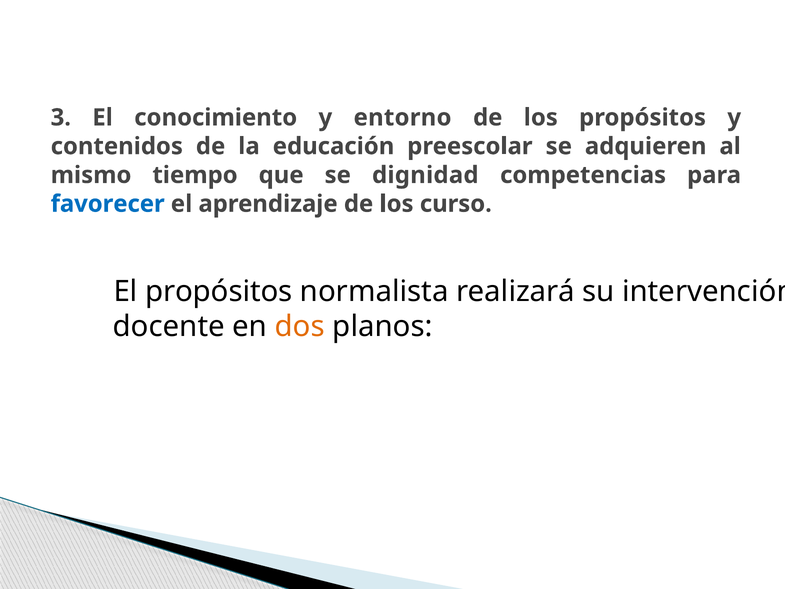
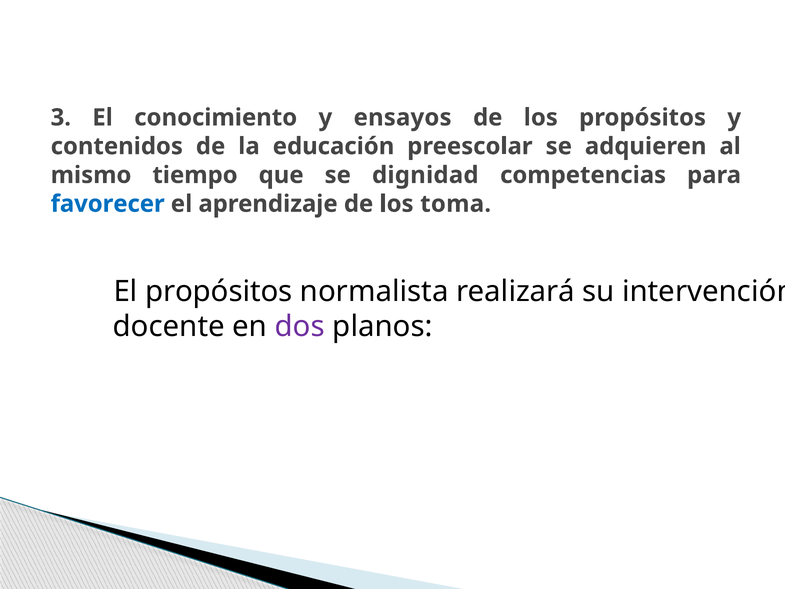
entorno: entorno -> ensayos (403, 117)
curso: curso -> toma (456, 204)
dos colour: orange -> purple (300, 327)
